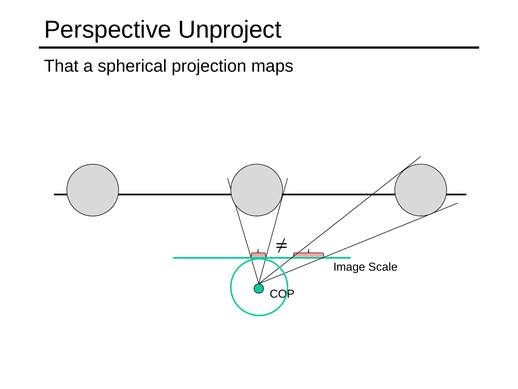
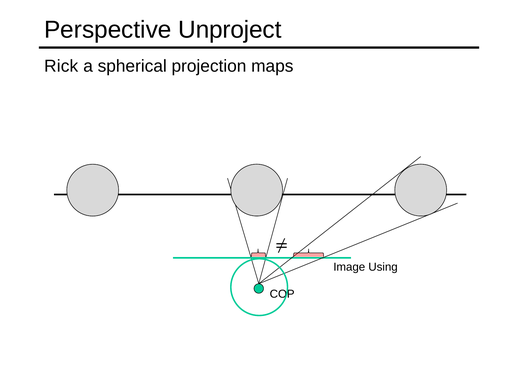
That: That -> Rick (61, 66)
Scale: Scale -> Using (383, 267)
